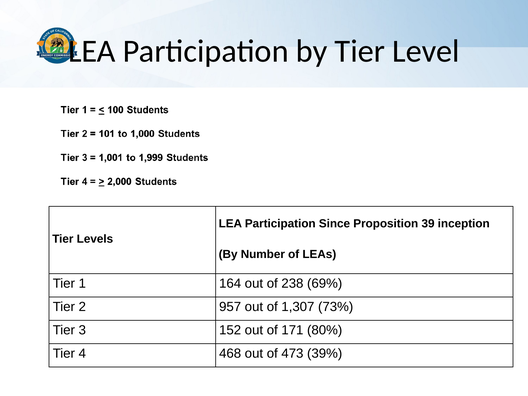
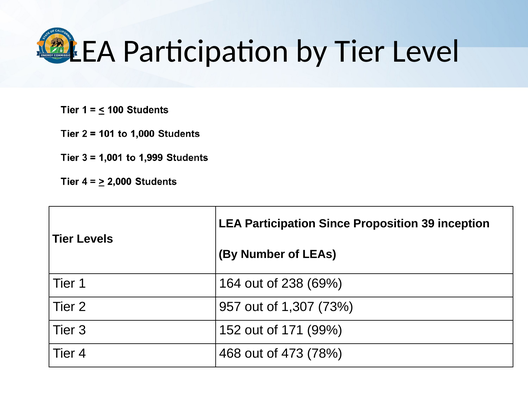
80%: 80% -> 99% (325, 330)
39%: 39% -> 78% (325, 353)
